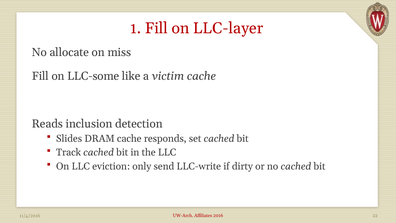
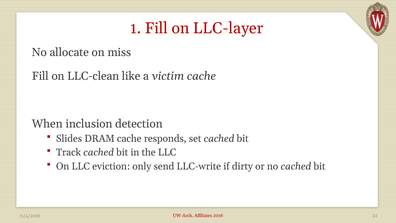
LLC-some: LLC-some -> LLC-clean (93, 76)
Reads: Reads -> When (47, 124)
